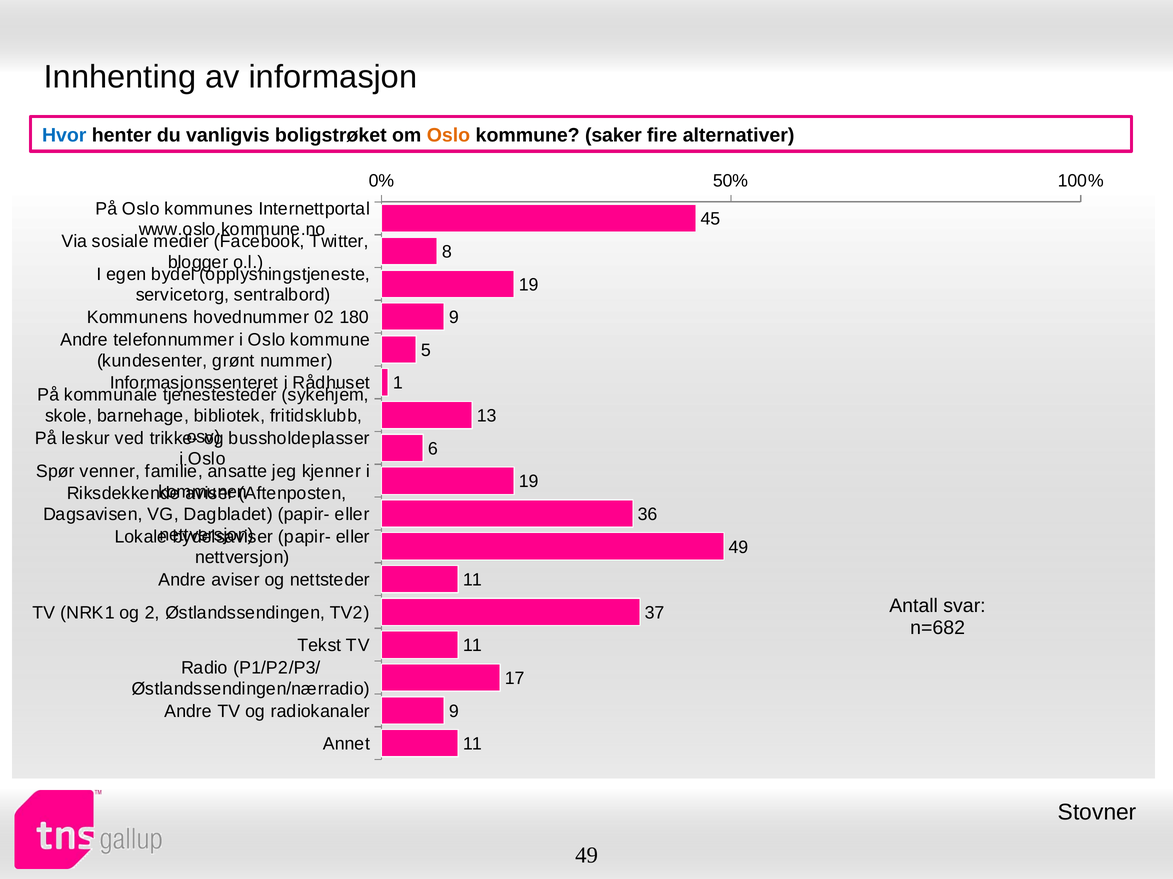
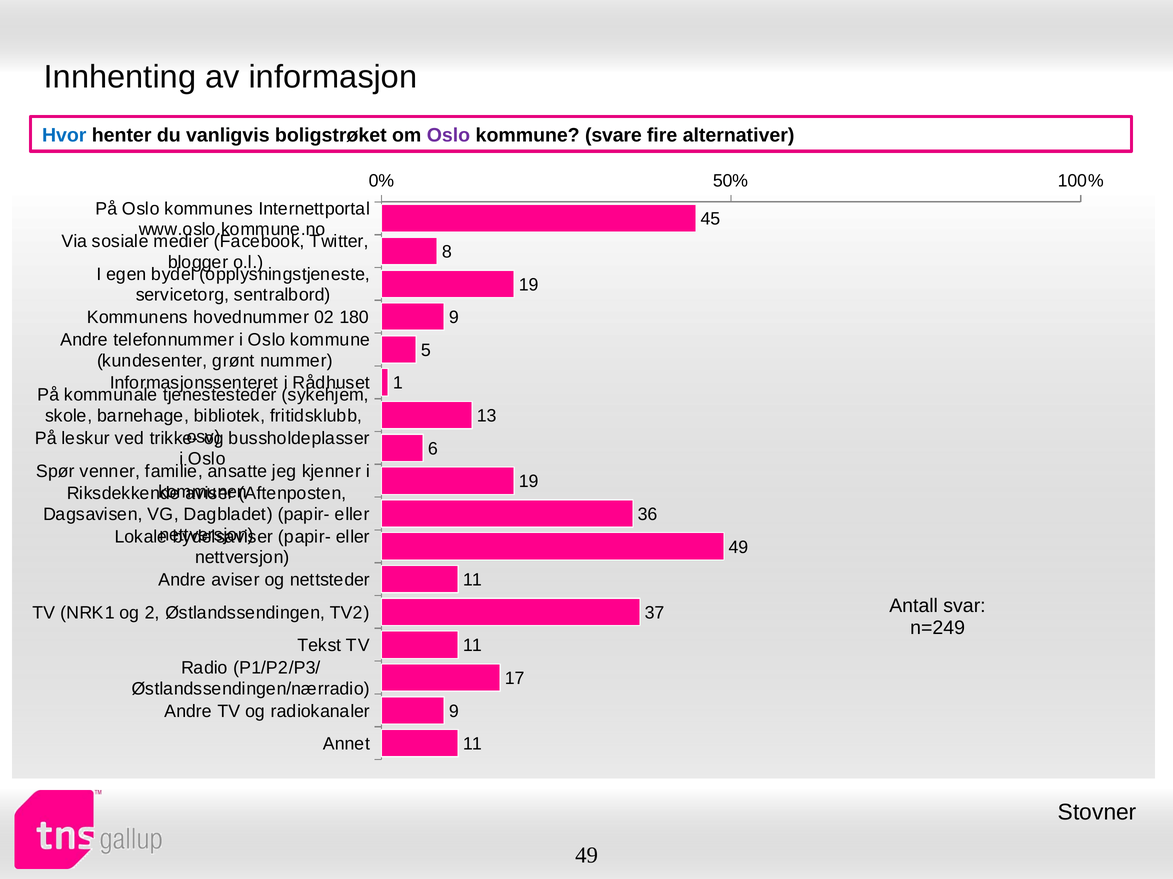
Oslo colour: orange -> purple (448, 135)
saker: saker -> svare (613, 135)
n=682: n=682 -> n=249 (938, 628)
